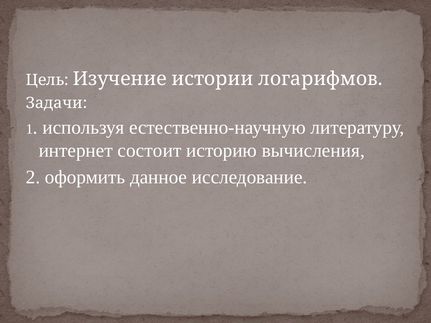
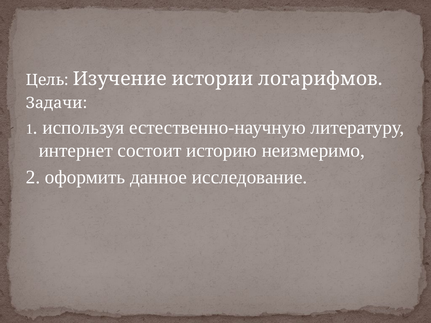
вычисления: вычисления -> неизмеримо (313, 151)
